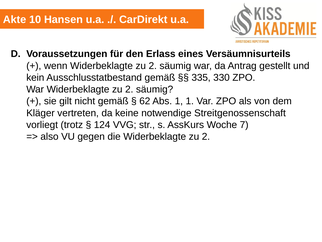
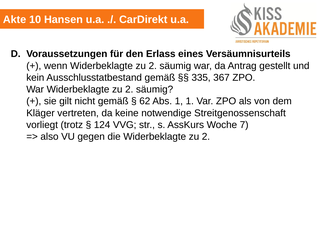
330: 330 -> 367 (221, 77)
